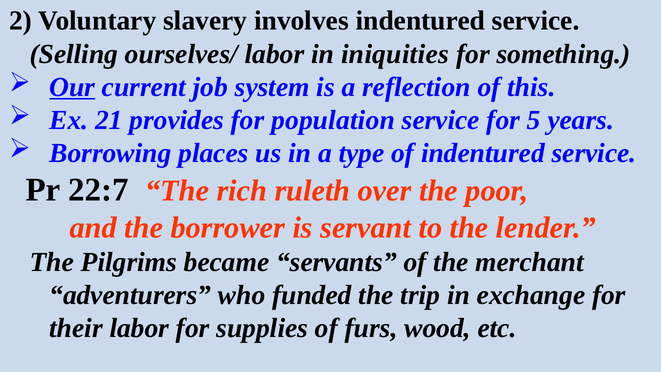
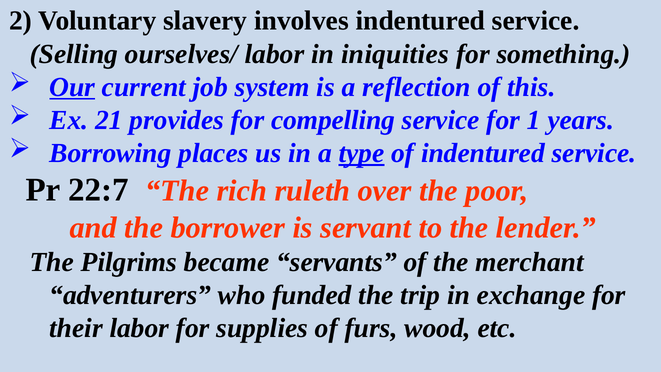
population: population -> compelling (333, 120)
5: 5 -> 1 (534, 120)
type underline: none -> present (362, 153)
